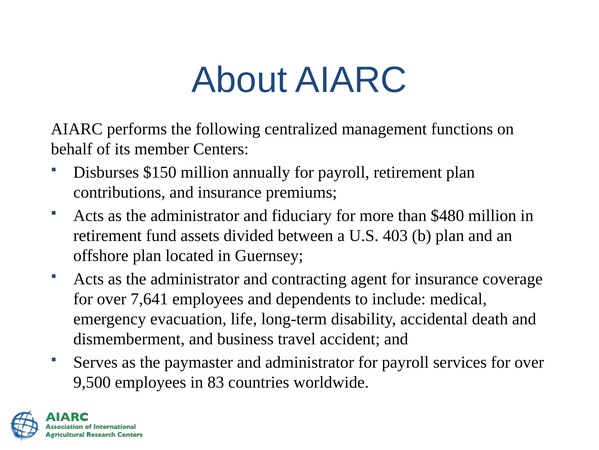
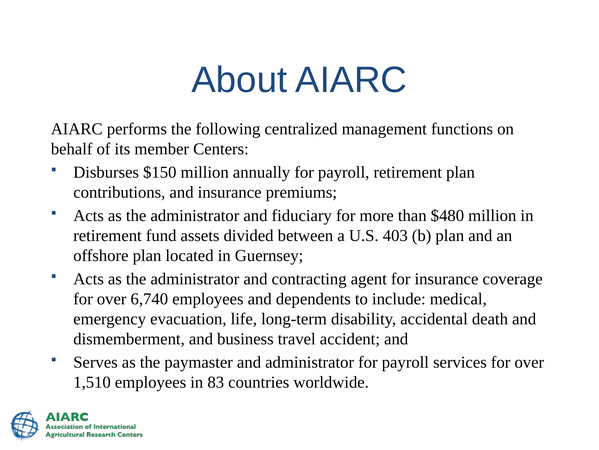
7,641: 7,641 -> 6,740 (149, 299)
9,500: 9,500 -> 1,510 (92, 382)
